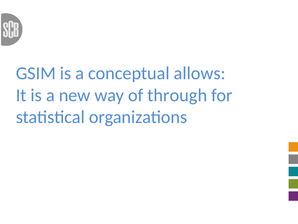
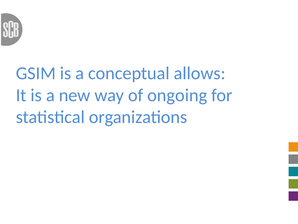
through: through -> ongoing (177, 95)
